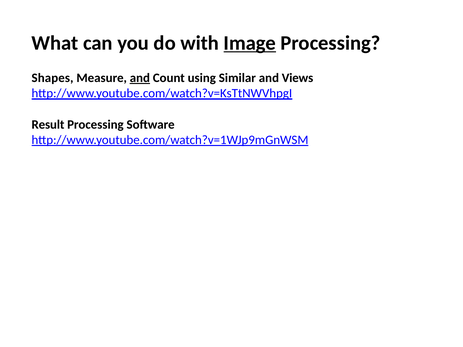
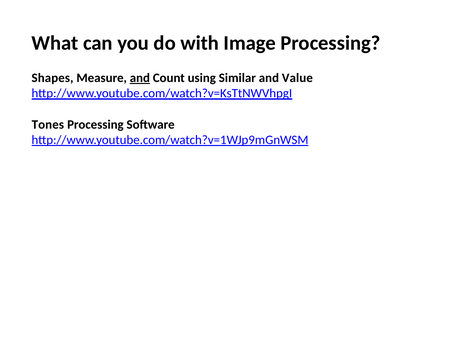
Image underline: present -> none (250, 43)
Views: Views -> Value (297, 78)
Result: Result -> Tones (48, 125)
